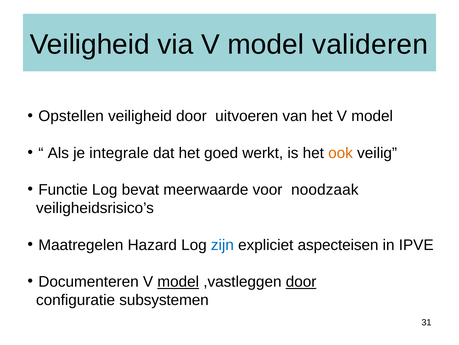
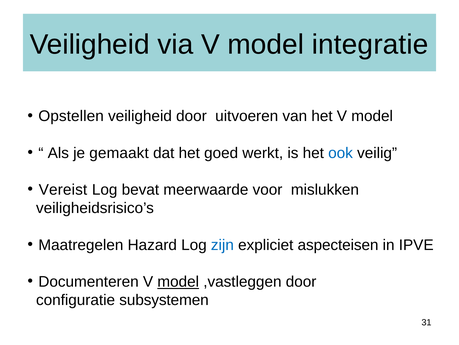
valideren: valideren -> integratie (370, 44)
integrale: integrale -> gemaakt (119, 153)
ook colour: orange -> blue (341, 153)
Functie: Functie -> Vereist (63, 189)
noodzaak: noodzaak -> mislukken (325, 189)
door underline: present -> none (301, 281)
